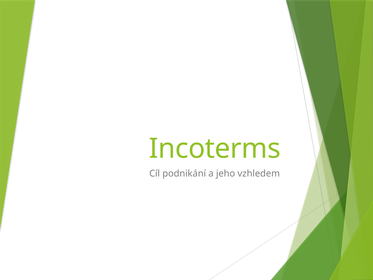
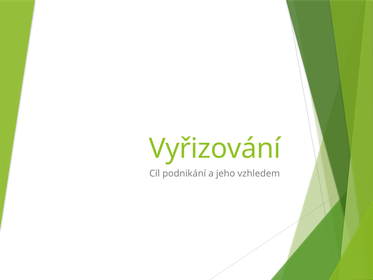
Incoterms: Incoterms -> Vyřizování (215, 149)
